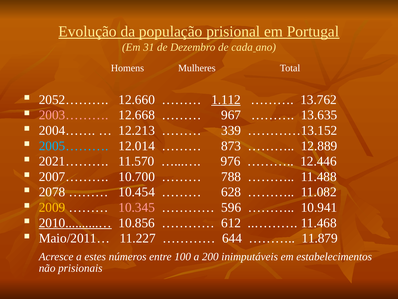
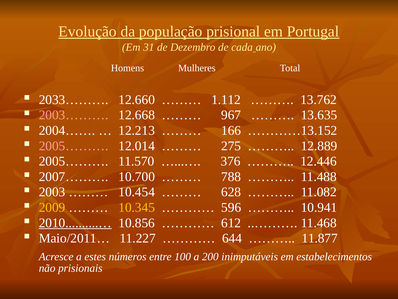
2052………: 2052……… -> 2033……… (74, 99)
1.112 underline: present -> none (226, 99)
339: 339 -> 166 (231, 130)
2005……… colour: light blue -> pink (74, 146)
873: 873 -> 275 (231, 146)
2021………: 2021……… -> 2005……… (74, 161)
976: 976 -> 376 (231, 161)
2078: 2078 -> 2003 (52, 192)
10.345 colour: pink -> yellow (137, 207)
11.879: 11.879 -> 11.877 (320, 238)
